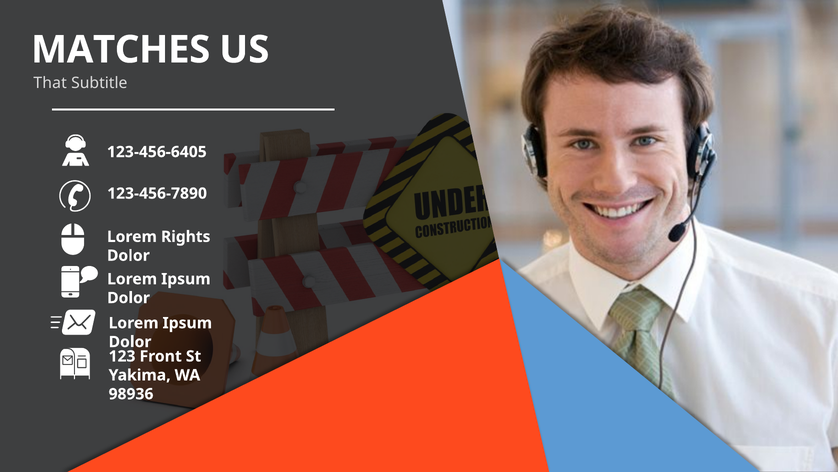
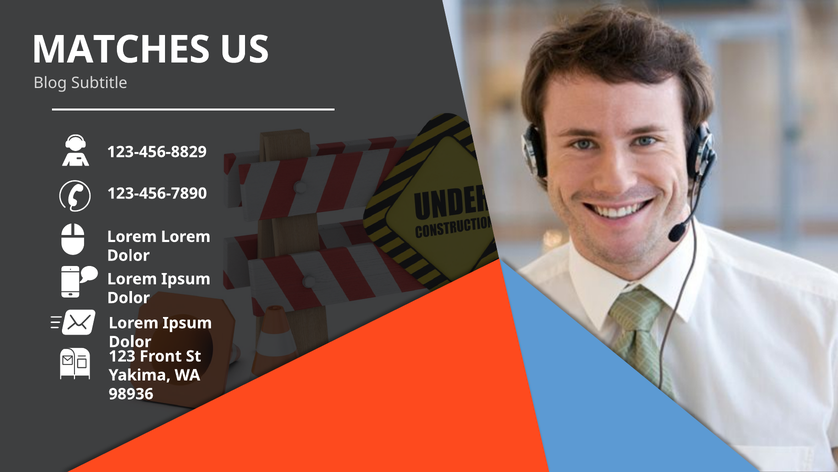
That: That -> Blog (50, 83)
123-456-6405: 123-456-6405 -> 123-456-8829 (157, 152)
Lorem Rights: Rights -> Lorem (186, 236)
